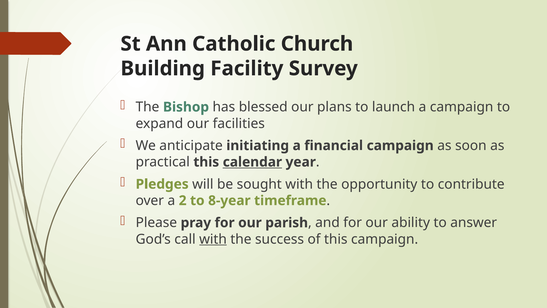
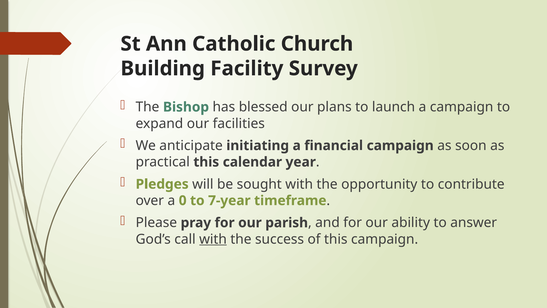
calendar underline: present -> none (252, 162)
2: 2 -> 0 (183, 200)
8-year: 8-year -> 7-year (229, 200)
